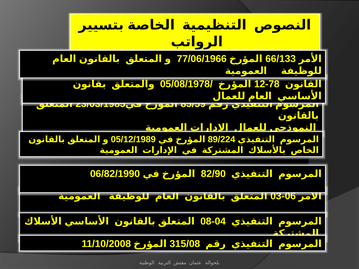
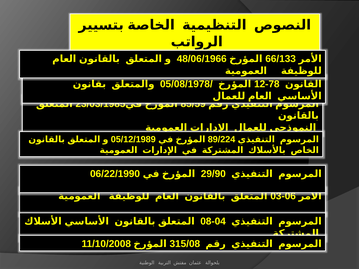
77/06/1966: 77/06/1966 -> 48/06/1966 (202, 59)
06/82/1990: 06/82/1990 -> 06/22/1990 (115, 174)
82/90: 82/90 -> 29/90 (213, 174)
